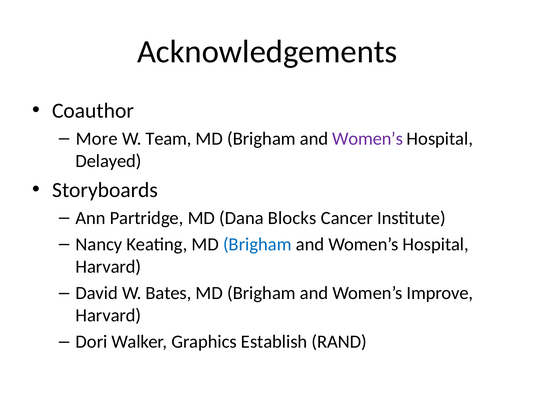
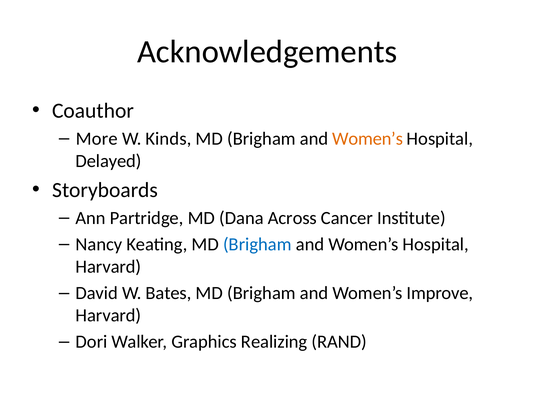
Team: Team -> Kinds (168, 139)
Women’s colour: purple -> orange (368, 139)
Blocks: Blocks -> Across (292, 218)
Establish: Establish -> Realizing (274, 342)
